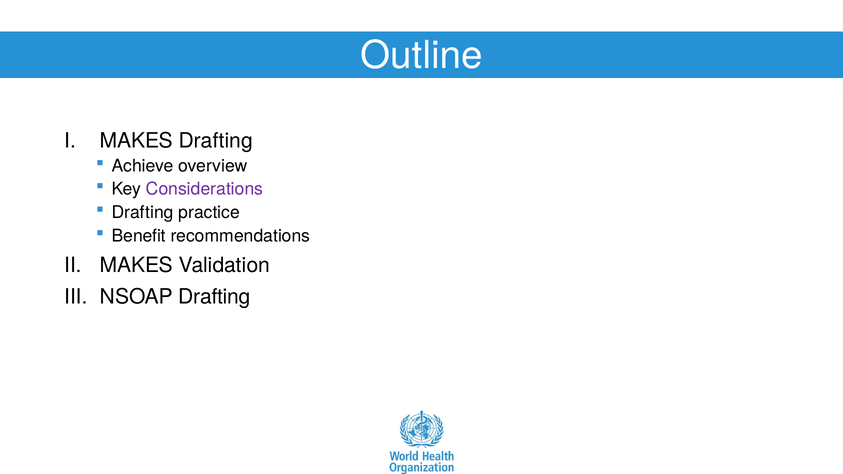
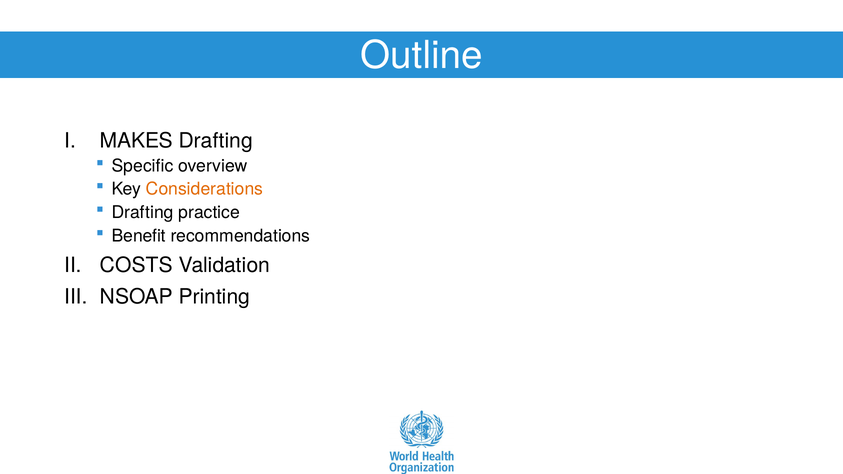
Achieve: Achieve -> Specific (143, 166)
Considerations colour: purple -> orange (205, 189)
MAKES: MAKES -> COSTS (136, 266)
NSOAP Drafting: Drafting -> Printing (214, 297)
